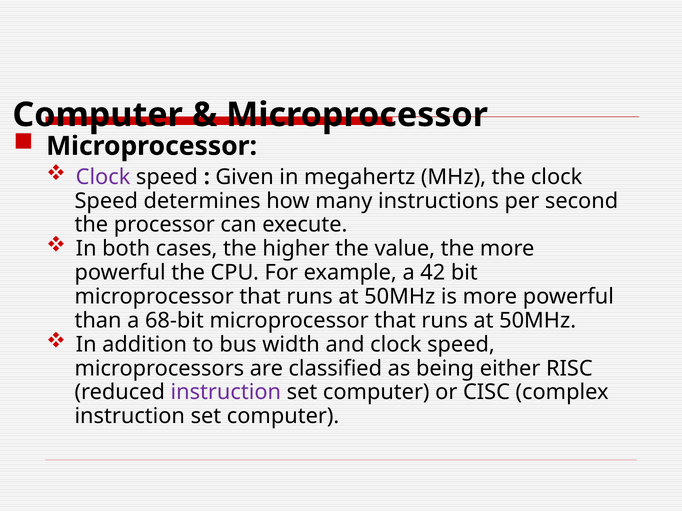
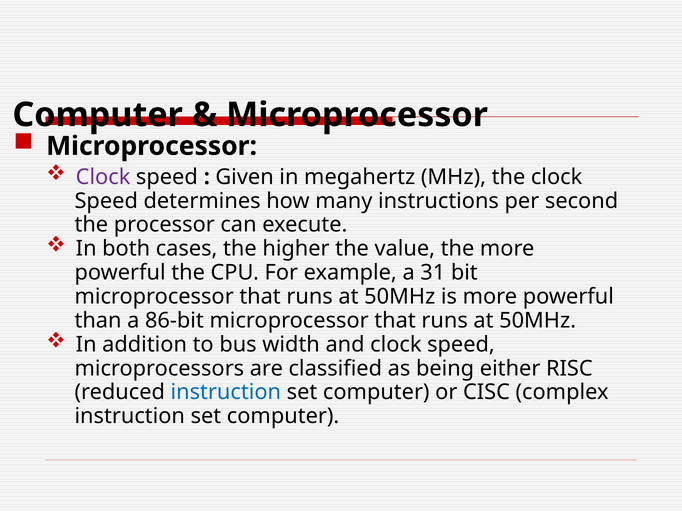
42: 42 -> 31 (433, 273)
68-bit: 68-bit -> 86-bit (174, 321)
instruction colour: purple -> blue (226, 393)
